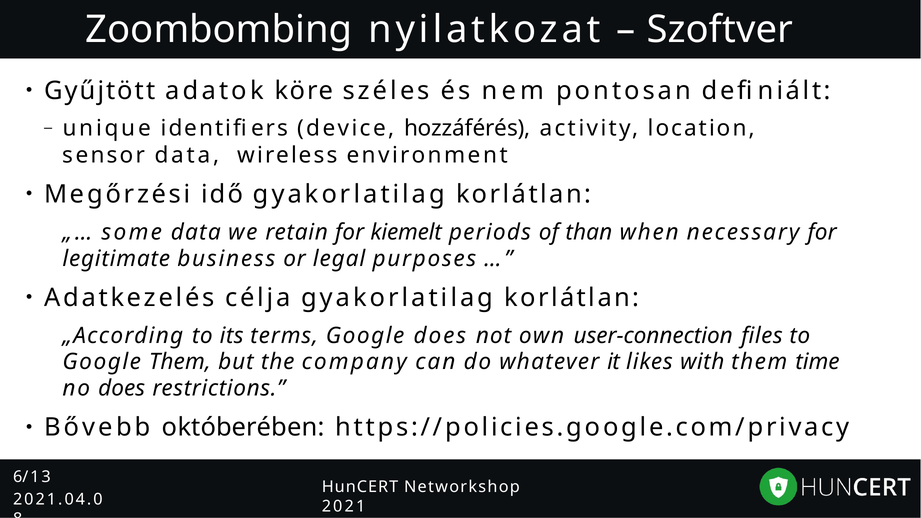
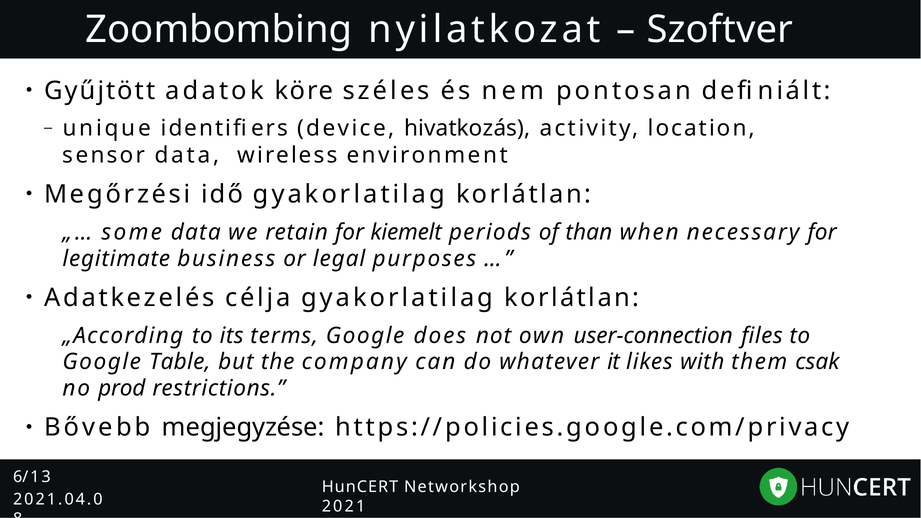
hozzáférés: hozzáférés -> hivatkozás (467, 128)
Google Them: Them -> Table (180, 362)
time: time -> csak (817, 362)
no does: does -> prod (122, 388)
októberében: októberében -> megjegyzése (243, 427)
